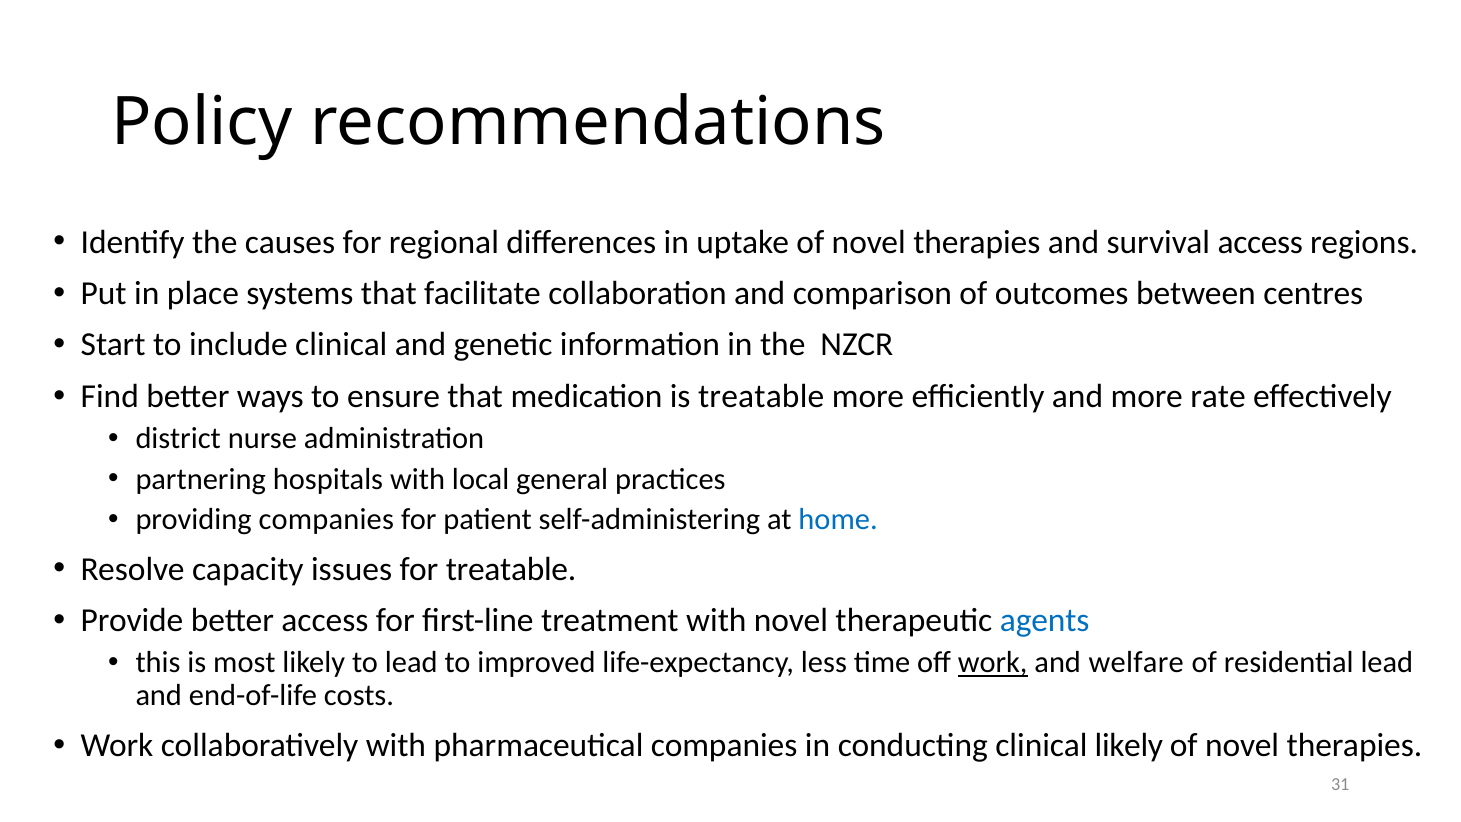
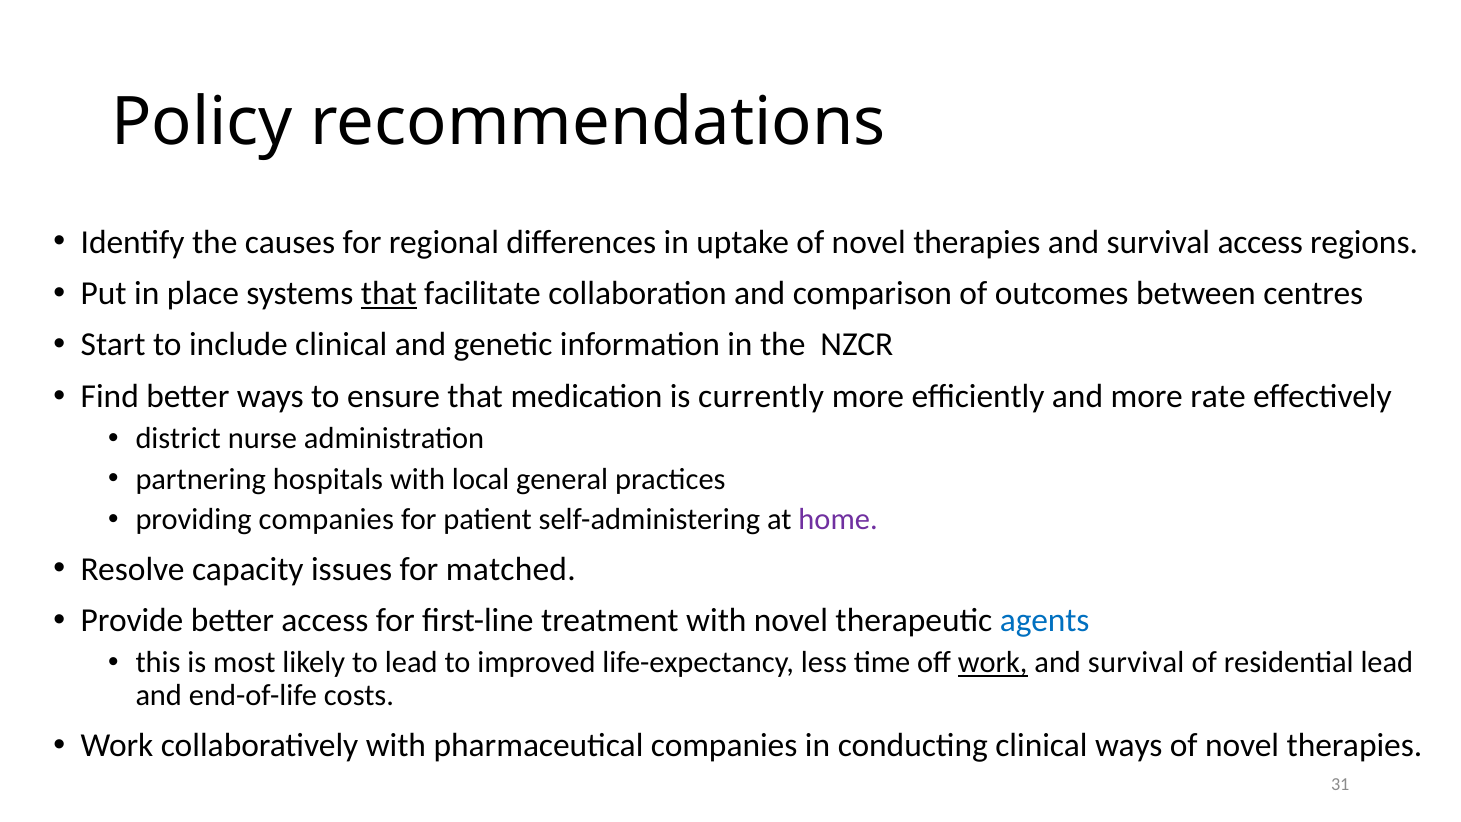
that underline: none -> present (389, 293)
is treatable: treatable -> currently (761, 396)
home colour: blue -> purple (838, 519)
for treatable: treatable -> matched (511, 569)
welfare: welfare -> survival (1136, 663)
clinical likely: likely -> ways (1129, 745)
